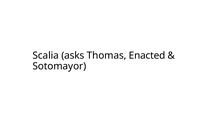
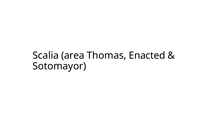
asks: asks -> area (73, 55)
